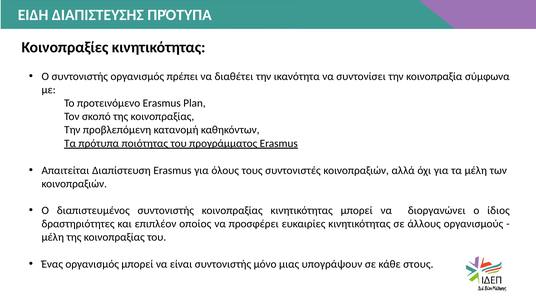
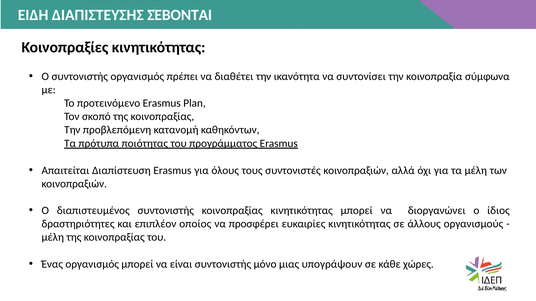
ΔΙΑΠΙΣΤΕΥΣΗΣ ΠΡΌΤΥΠΑ: ΠΡΌΤΥΠΑ -> ΣΈΒΟΝΤΑΙ (180, 15)
στους: στους -> χώρες (418, 264)
